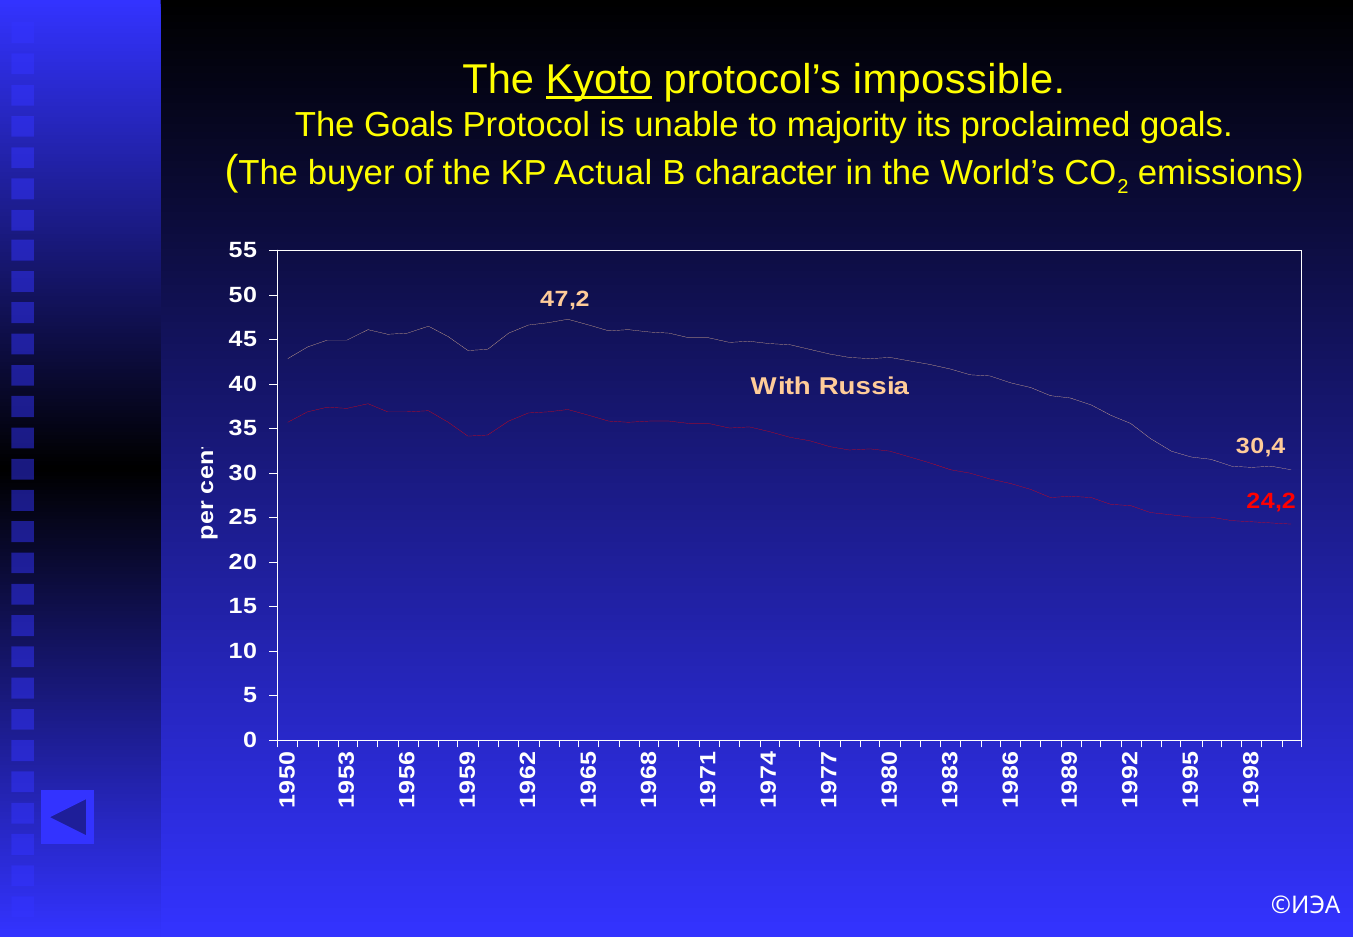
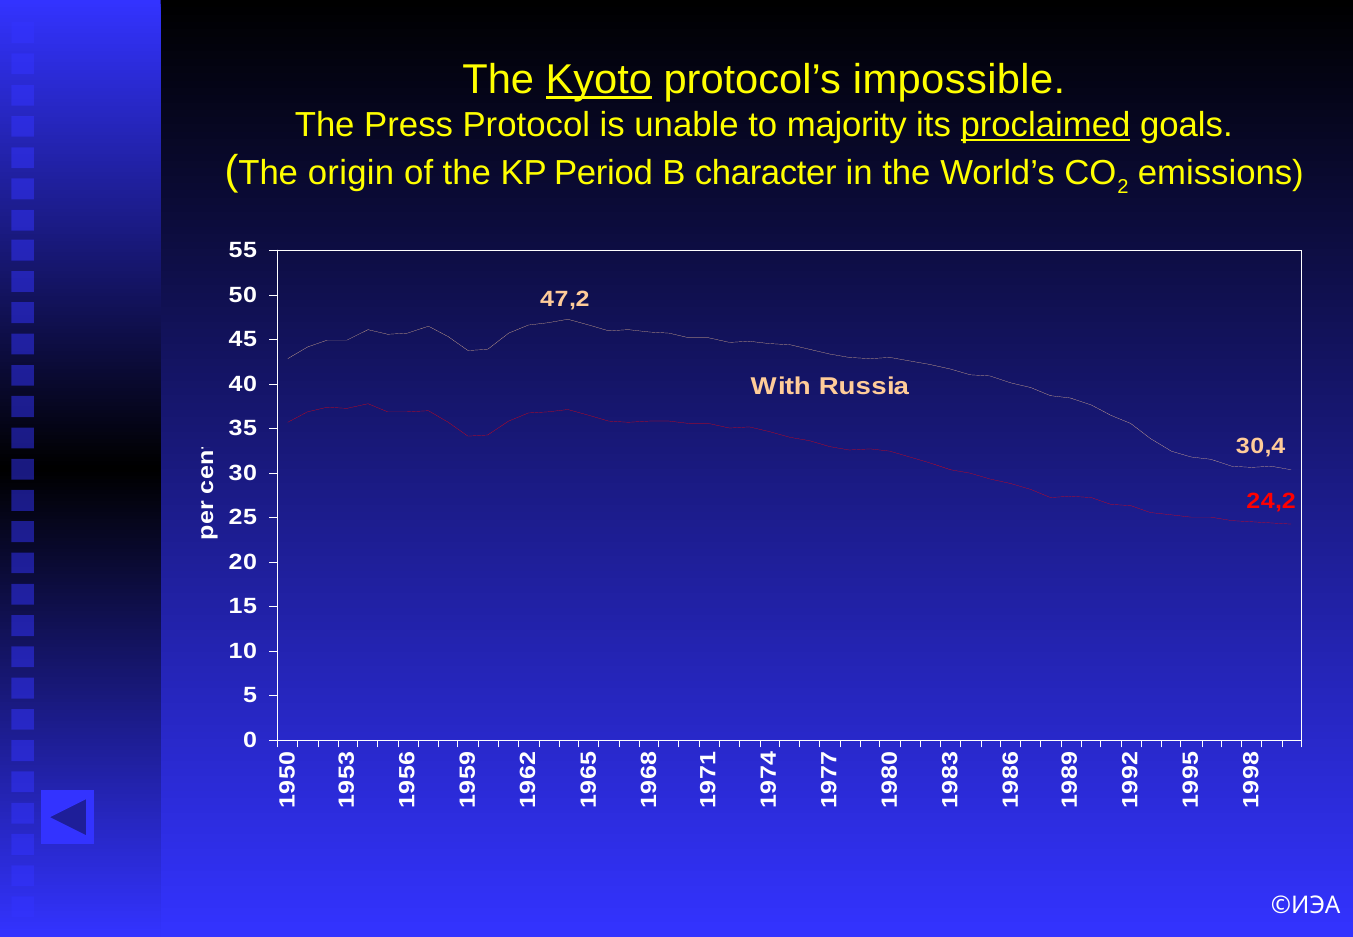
The Goals: Goals -> Press (409, 125)
proclaimed underline: none -> present (1045, 125)
buyer: buyer -> origin (351, 173)
Actual: Actual -> Period (604, 173)
